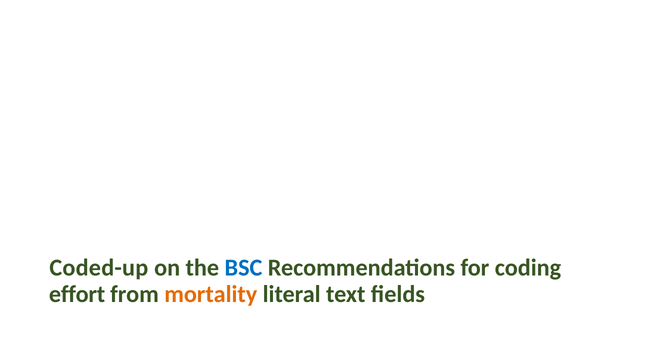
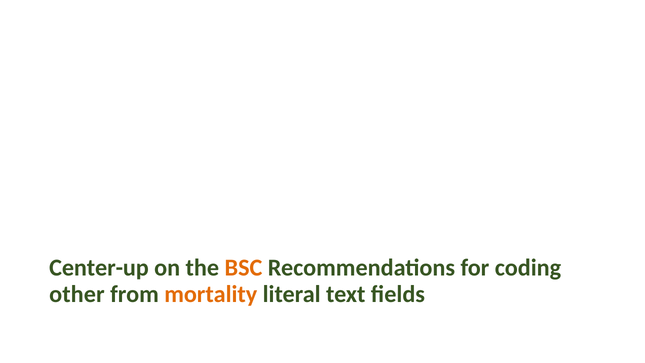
Coded-up: Coded-up -> Center-up (99, 268)
BSC colour: blue -> orange (243, 268)
effort: effort -> other (77, 294)
